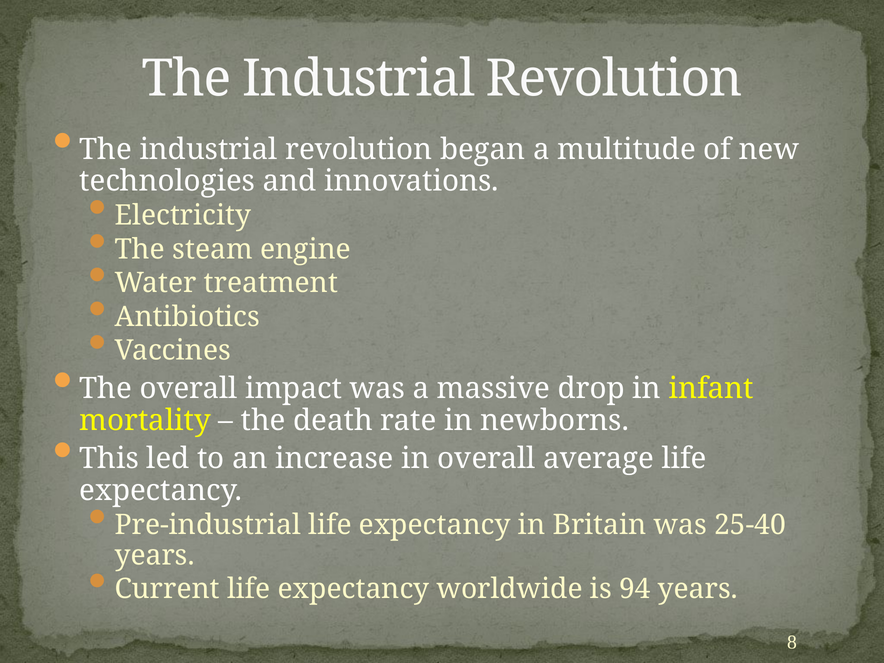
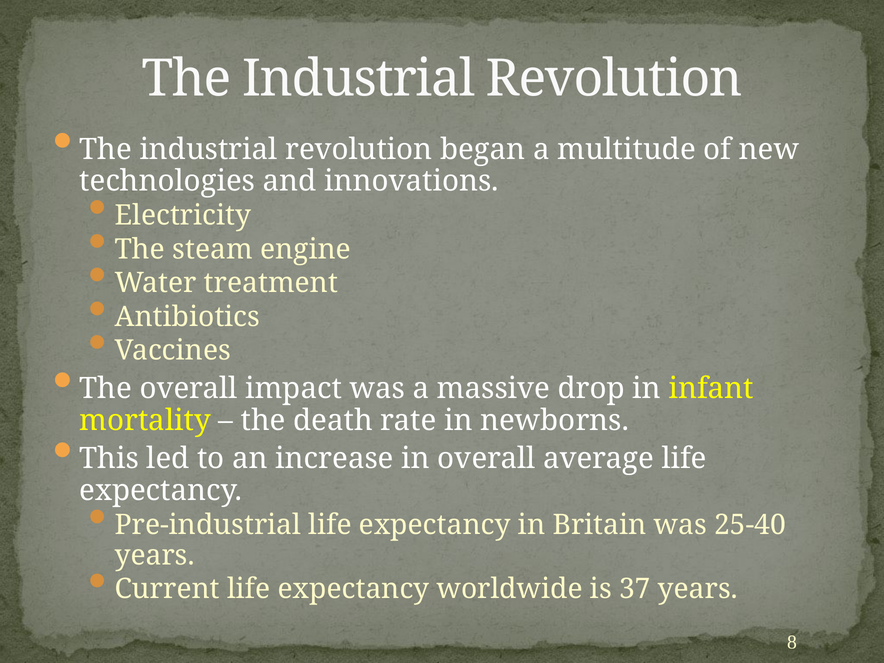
94: 94 -> 37 (635, 589)
